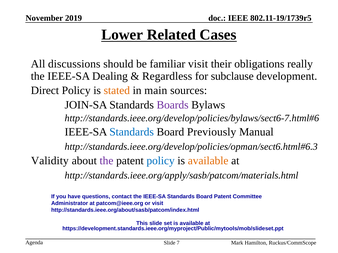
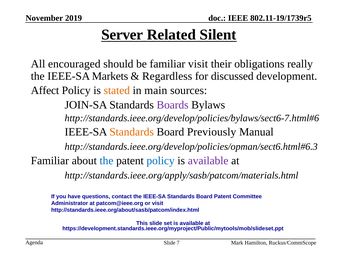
Lower: Lower -> Server (122, 35)
Cases: Cases -> Silent (218, 35)
discussions: discussions -> encouraged (74, 64)
Dealing: Dealing -> Markets (110, 76)
subclause: subclause -> discussed (232, 76)
Direct: Direct -> Affect (45, 91)
Standards colour: blue -> orange (132, 132)
Validity: Validity -> Familiar (50, 161)
the colour: purple -> blue (106, 161)
available colour: orange -> purple (208, 161)
